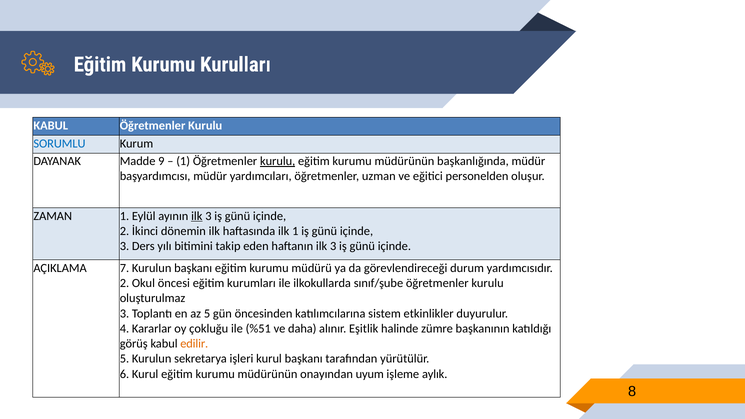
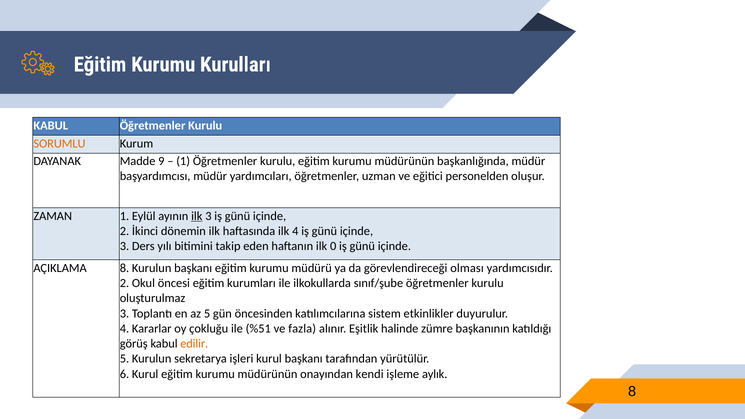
SORUMLU colour: blue -> orange (59, 143)
kurulu underline: present -> none (278, 161)
ilk 1: 1 -> 4 (295, 231)
haftanın ilk 3: 3 -> 0 (333, 246)
AÇIKLAMA 7: 7 -> 8 (124, 268)
durum: durum -> olması (467, 268)
daha: daha -> fazla (302, 329)
uyum: uyum -> kendi (370, 374)
